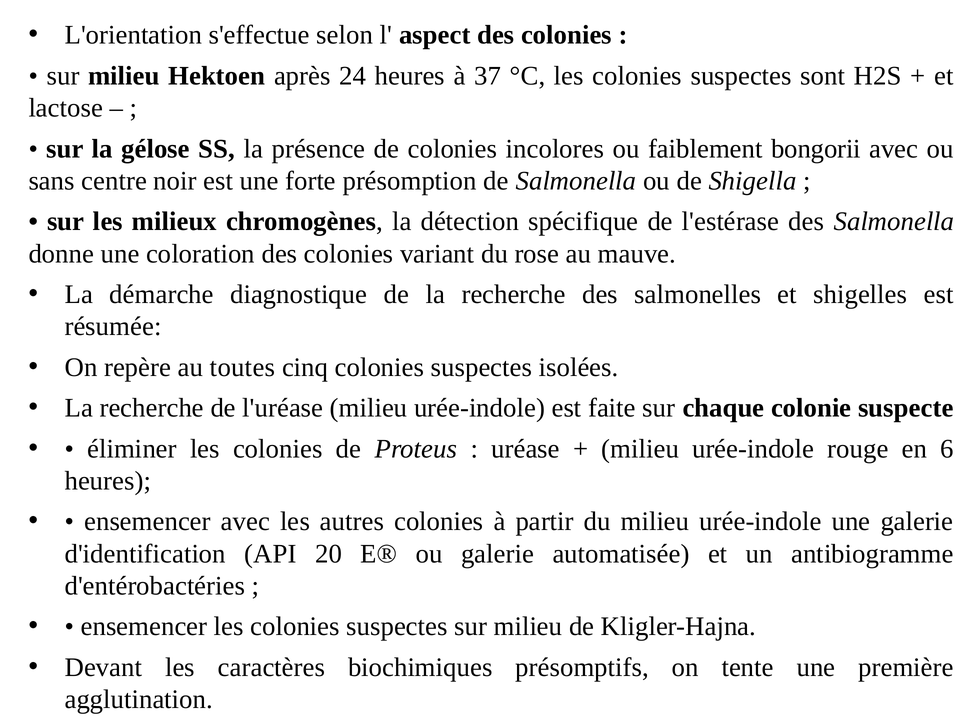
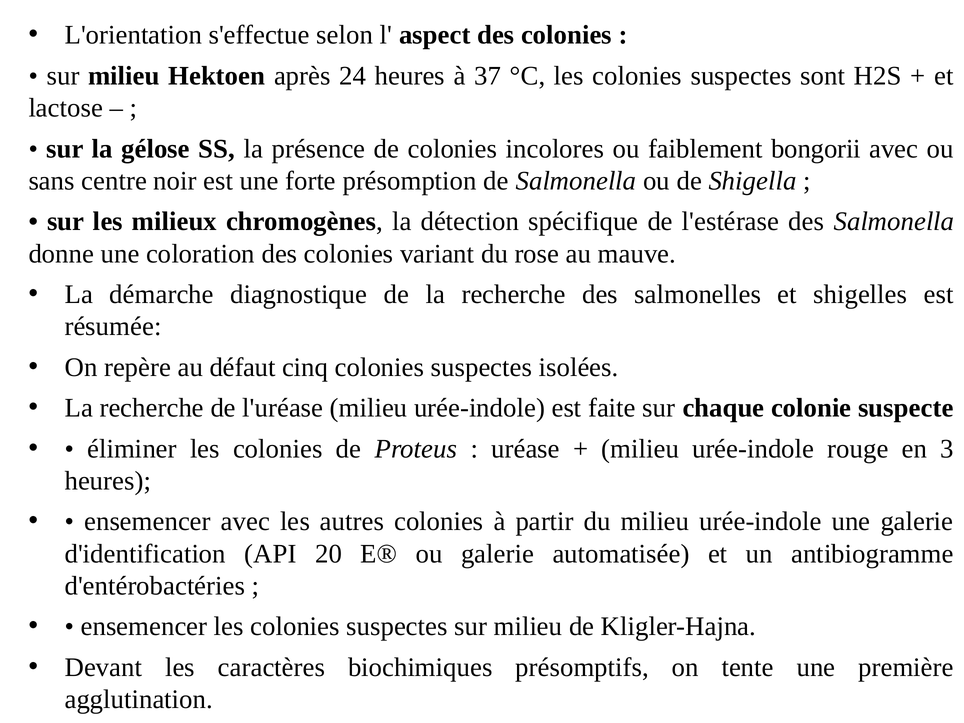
toutes: toutes -> défaut (243, 367)
6: 6 -> 3 (947, 449)
